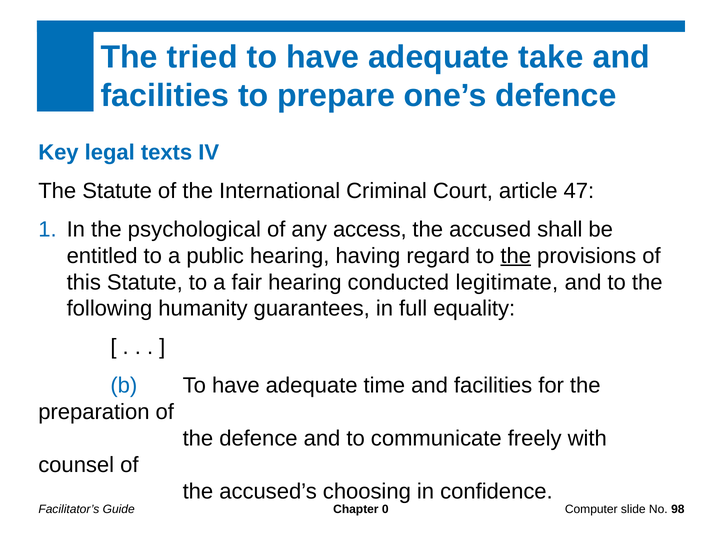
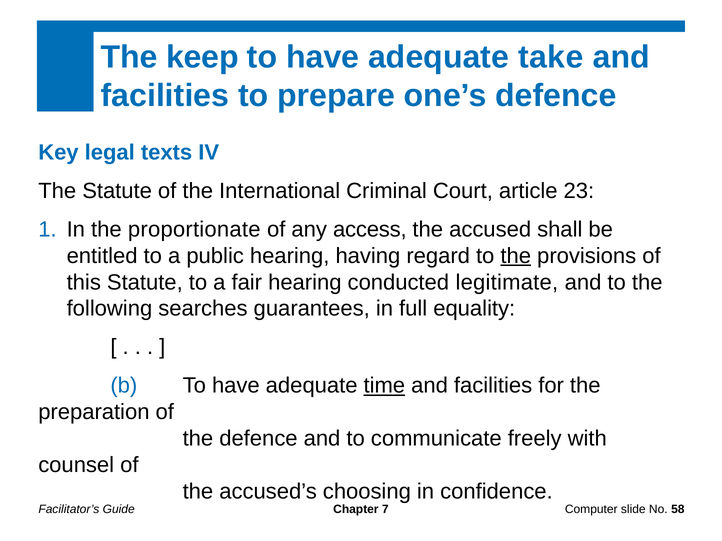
tried: tried -> keep (203, 57)
47: 47 -> 23 (579, 191)
psychological: psychological -> proportionate (194, 230)
humanity: humanity -> searches (203, 309)
time underline: none -> present (384, 386)
0: 0 -> 7 (385, 510)
98: 98 -> 58 (678, 510)
